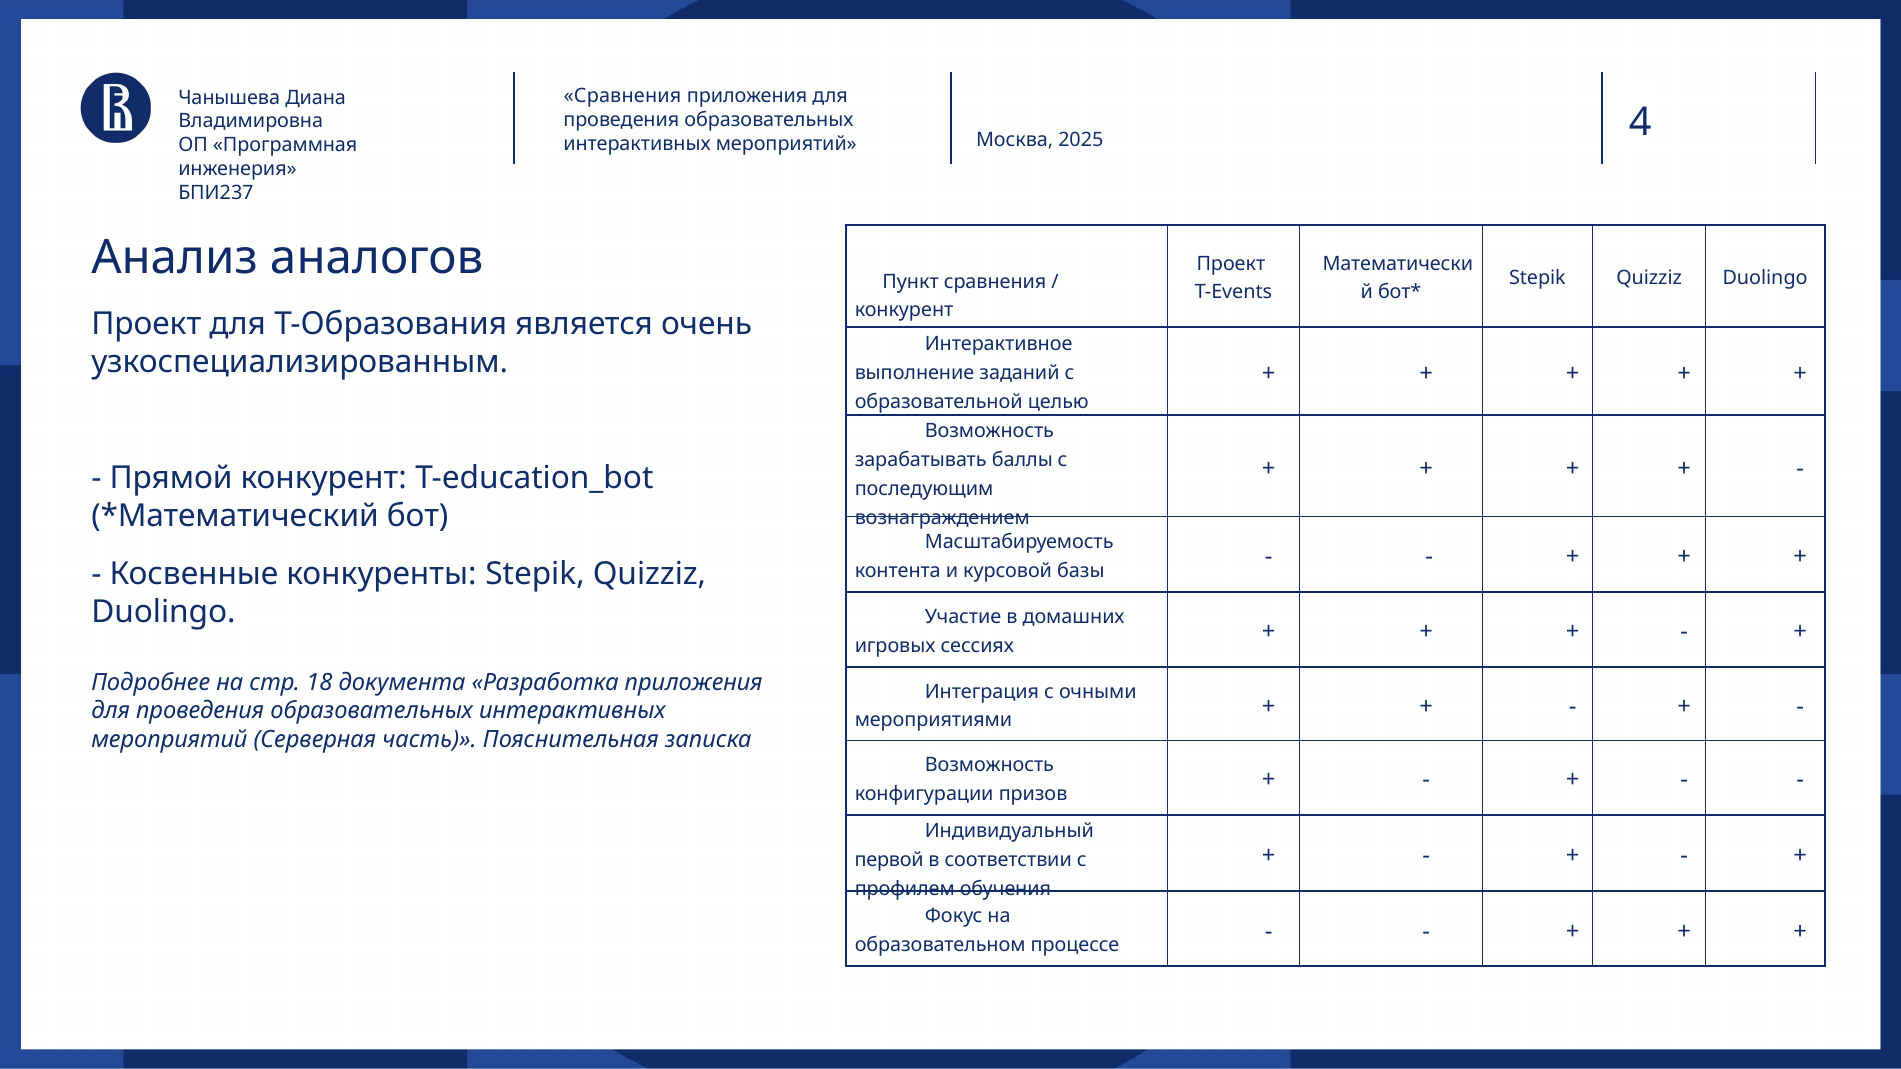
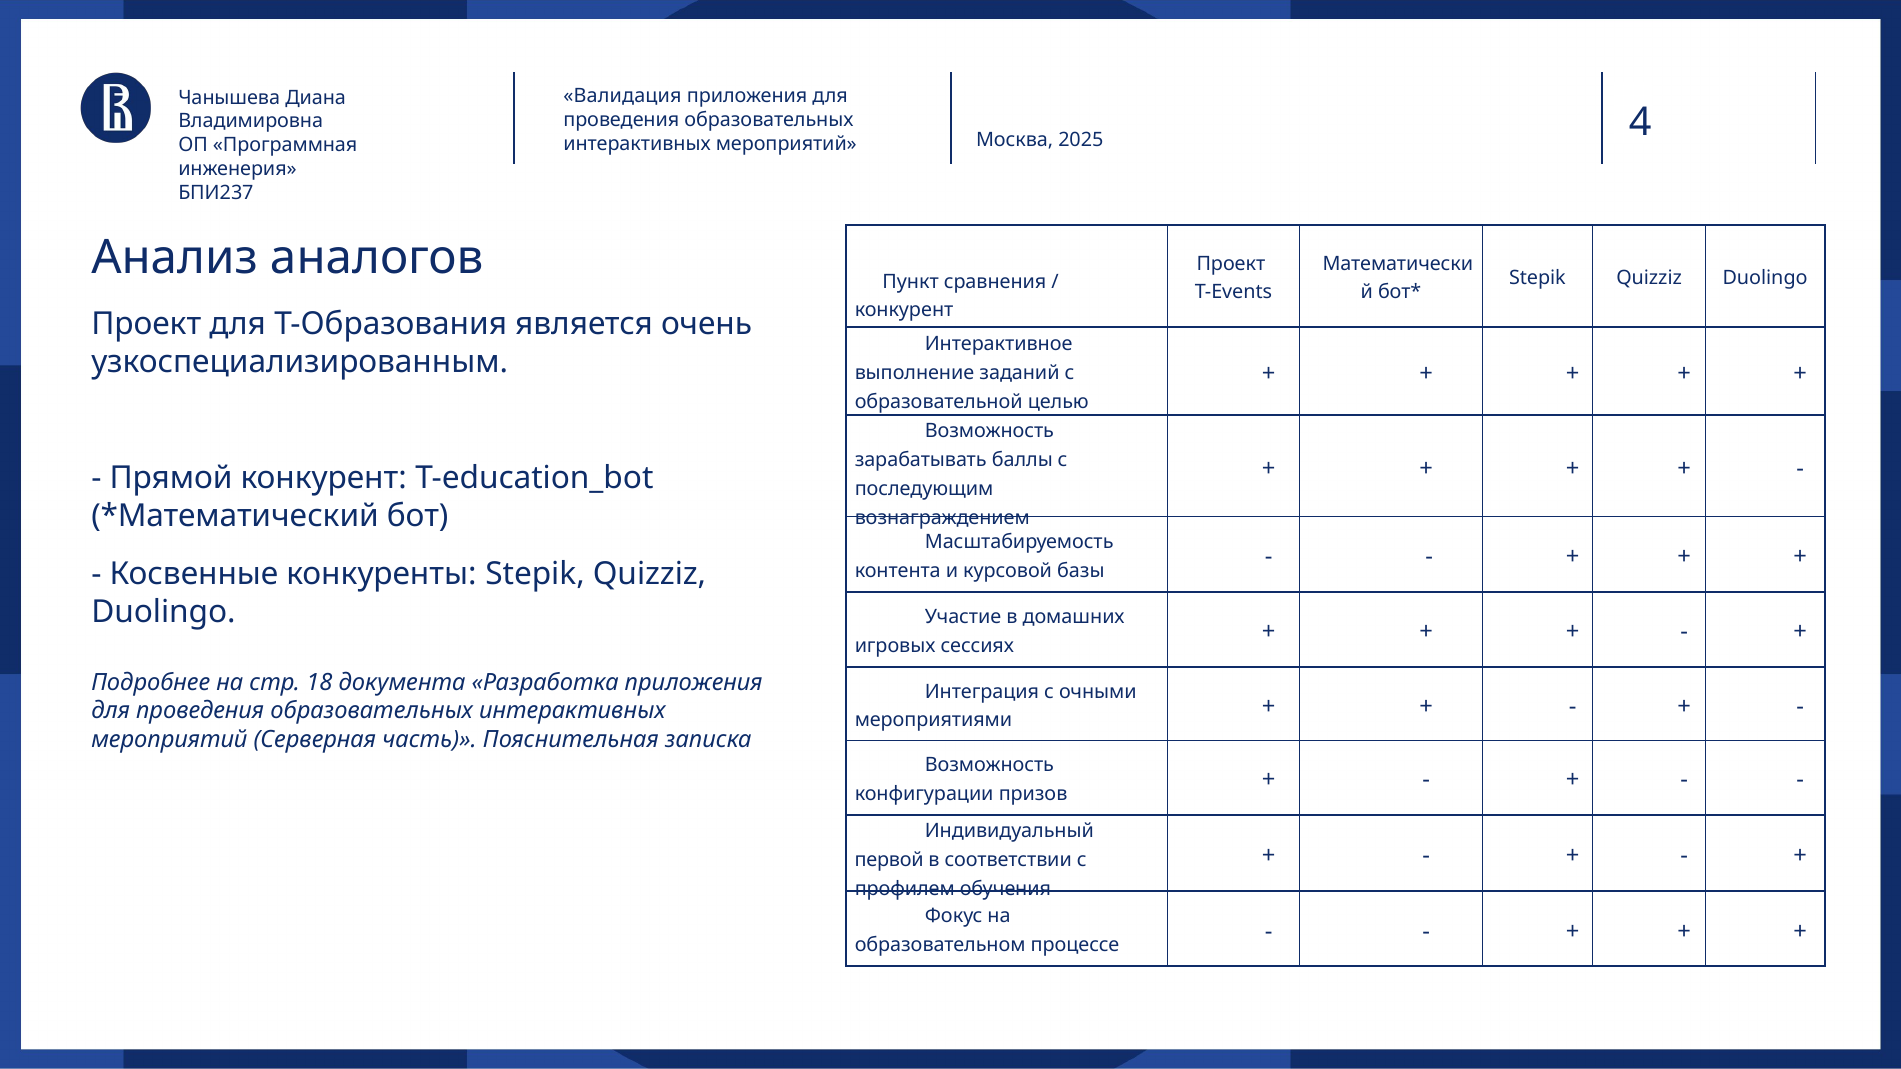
Сравнения: Сравнения -> Валидация (623, 96)
